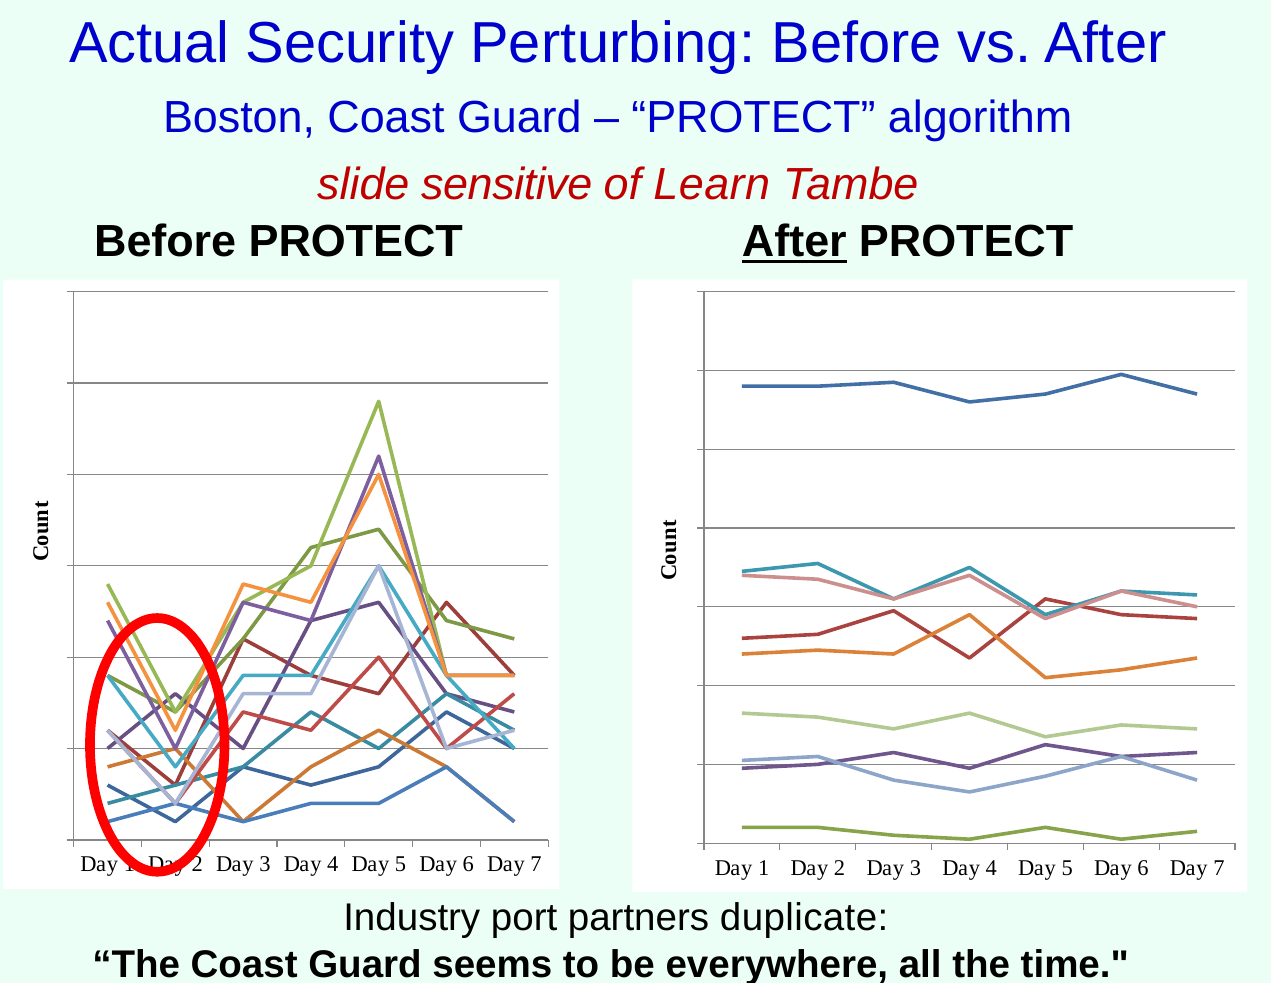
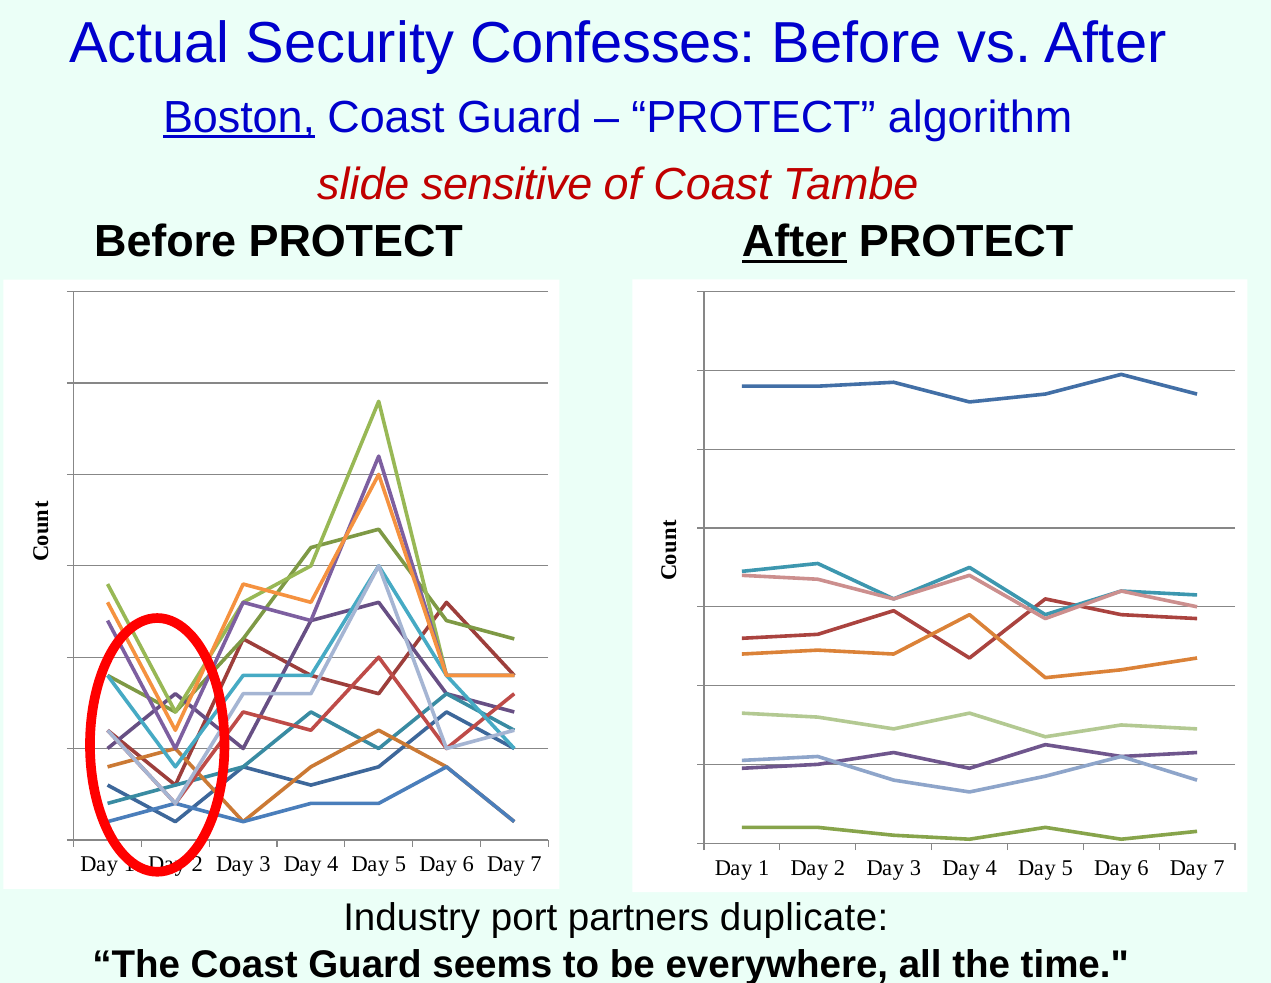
Perturbing: Perturbing -> Confesses (613, 44)
Boston underline: none -> present (239, 117)
of Learn: Learn -> Coast (712, 184)
